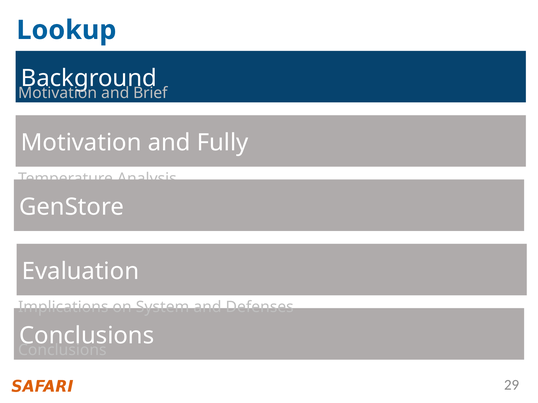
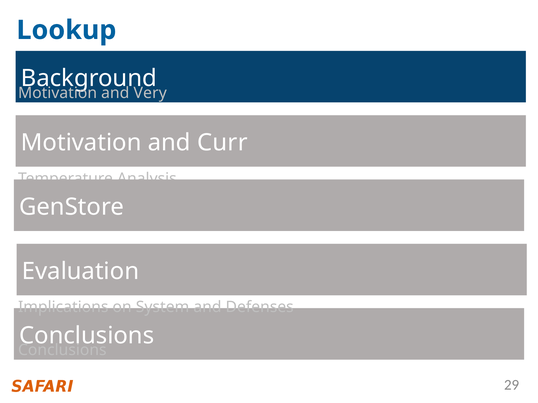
Brief: Brief -> Very (150, 93)
Fully: Fully -> Curr (222, 143)
